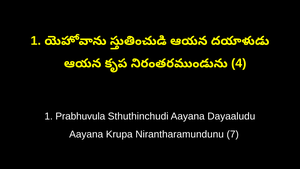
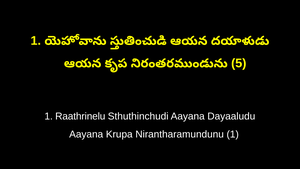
4: 4 -> 5 (239, 63)
Prabhuvula: Prabhuvula -> Raathrinelu (80, 116)
Nirantharamundunu 7: 7 -> 1 (233, 134)
